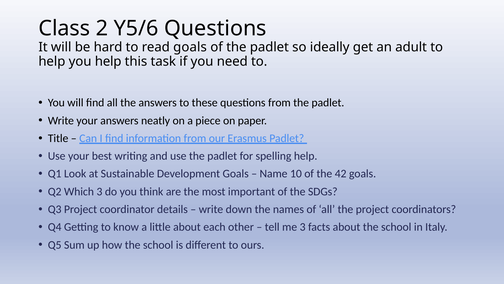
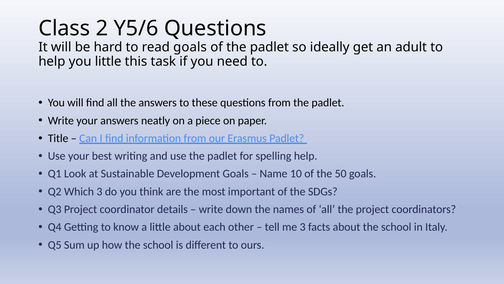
you help: help -> little (108, 61)
42: 42 -> 50 (341, 174)
